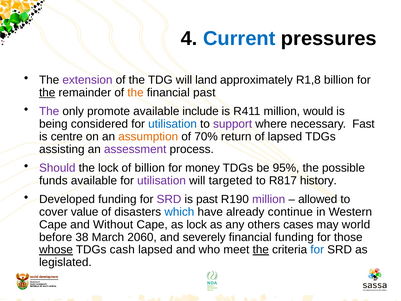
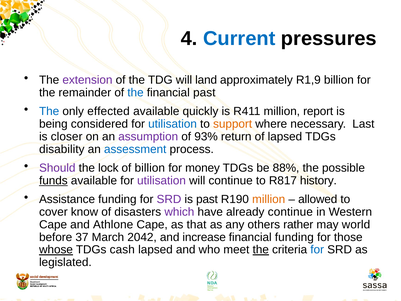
R1,8: R1,8 -> R1,9 (308, 80)
the underline: present -> none (47, 93)
the colour: orange -> blue (136, 93)
The colour: purple -> blue (49, 111)
promote: promote -> effected (109, 111)
include: include -> quickly (200, 111)
would: would -> report (318, 111)
support colour: purple -> orange (233, 124)
Fast: Fast -> Last (363, 124)
centre: centre -> closer (67, 137)
assumption colour: orange -> purple (148, 137)
70%: 70% -> 93% (206, 137)
assisting: assisting -> disability (62, 149)
assessment colour: purple -> blue (135, 149)
95%: 95% -> 88% (286, 168)
funds underline: none -> present (53, 180)
will targeted: targeted -> continue (231, 180)
Developed: Developed -> Assistance (67, 199)
million colour: purple -> orange (269, 199)
value: value -> know (85, 212)
which colour: blue -> purple (179, 212)
Without: Without -> Athlone (113, 224)
as lock: lock -> that (197, 224)
cases: cases -> rather (298, 224)
38: 38 -> 37 (82, 237)
2060: 2060 -> 2042 (142, 237)
severely: severely -> increase (204, 237)
